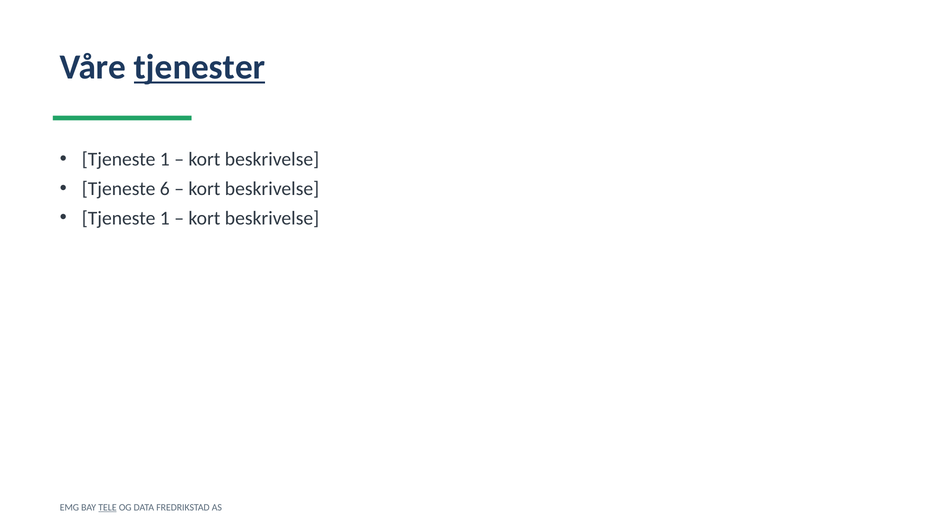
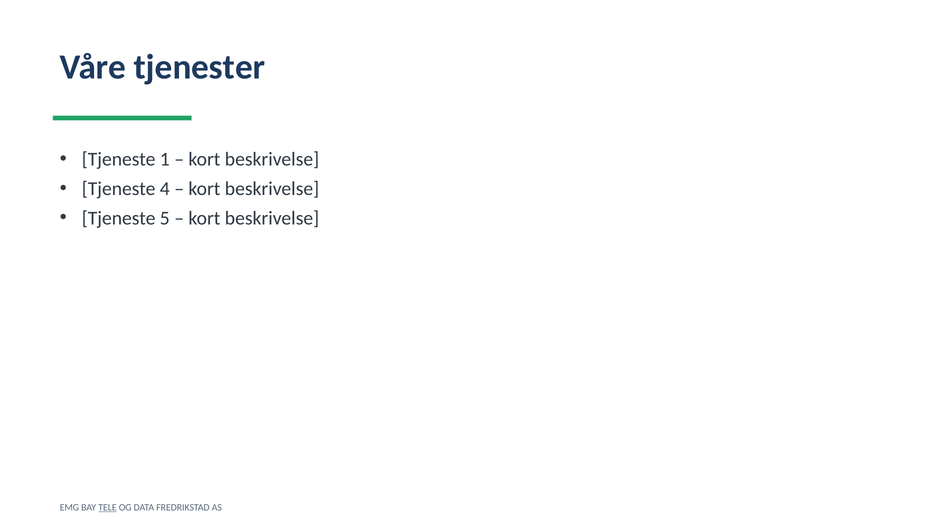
tjenester underline: present -> none (200, 67)
6: 6 -> 4 (165, 189)
1: 1 -> 5 (165, 218)
